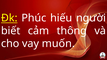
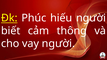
vay muốn: muốn -> người (58, 44)
